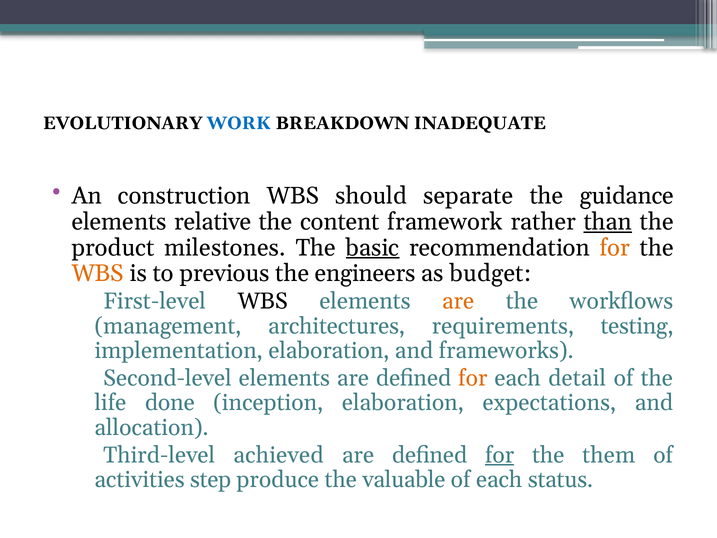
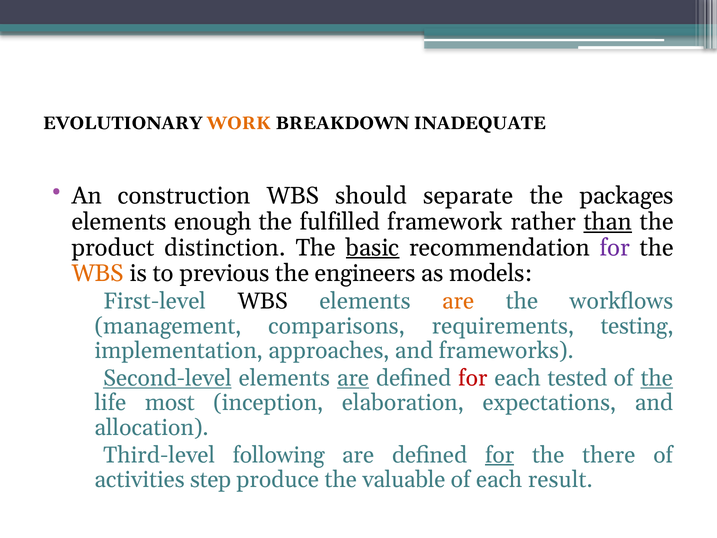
WORK colour: blue -> orange (239, 123)
guidance: guidance -> packages (627, 196)
relative: relative -> enough (213, 222)
content: content -> fulfilled (340, 222)
milestones: milestones -> distinction (225, 248)
for colour: orange -> purple (615, 248)
budget: budget -> models (491, 273)
architectures: architectures -> comparisons (337, 326)
implementation elaboration: elaboration -> approaches (329, 351)
Second-level underline: none -> present (167, 378)
are underline: none -> present (353, 378)
for colour: orange -> red (473, 378)
detail: detail -> tested (577, 378)
the underline: none -> present (657, 378)
done: done -> most (170, 403)
achieved: achieved -> following (279, 455)
them: them -> there (609, 455)
status: status -> result (560, 480)
